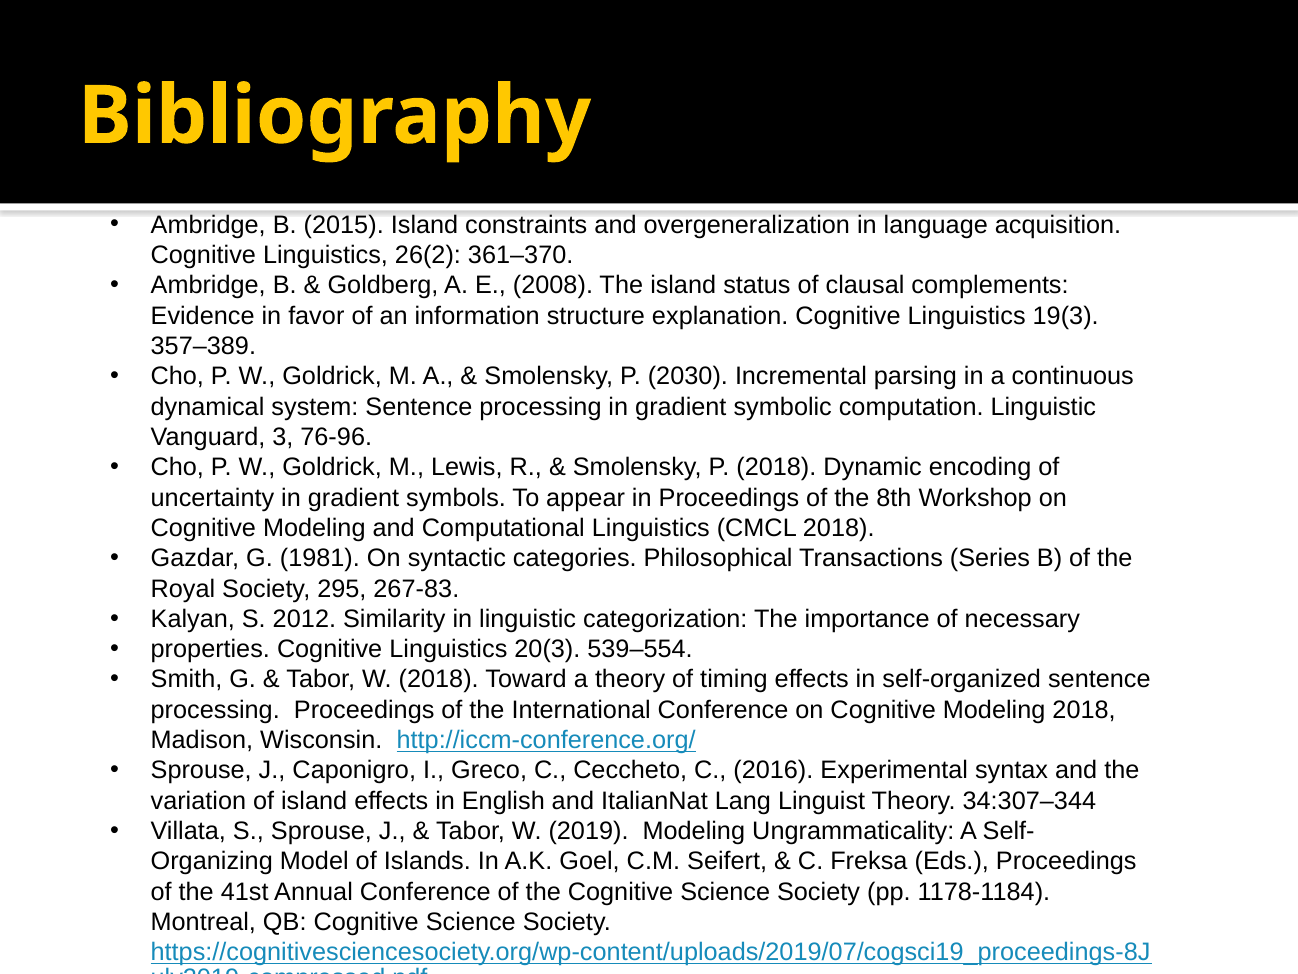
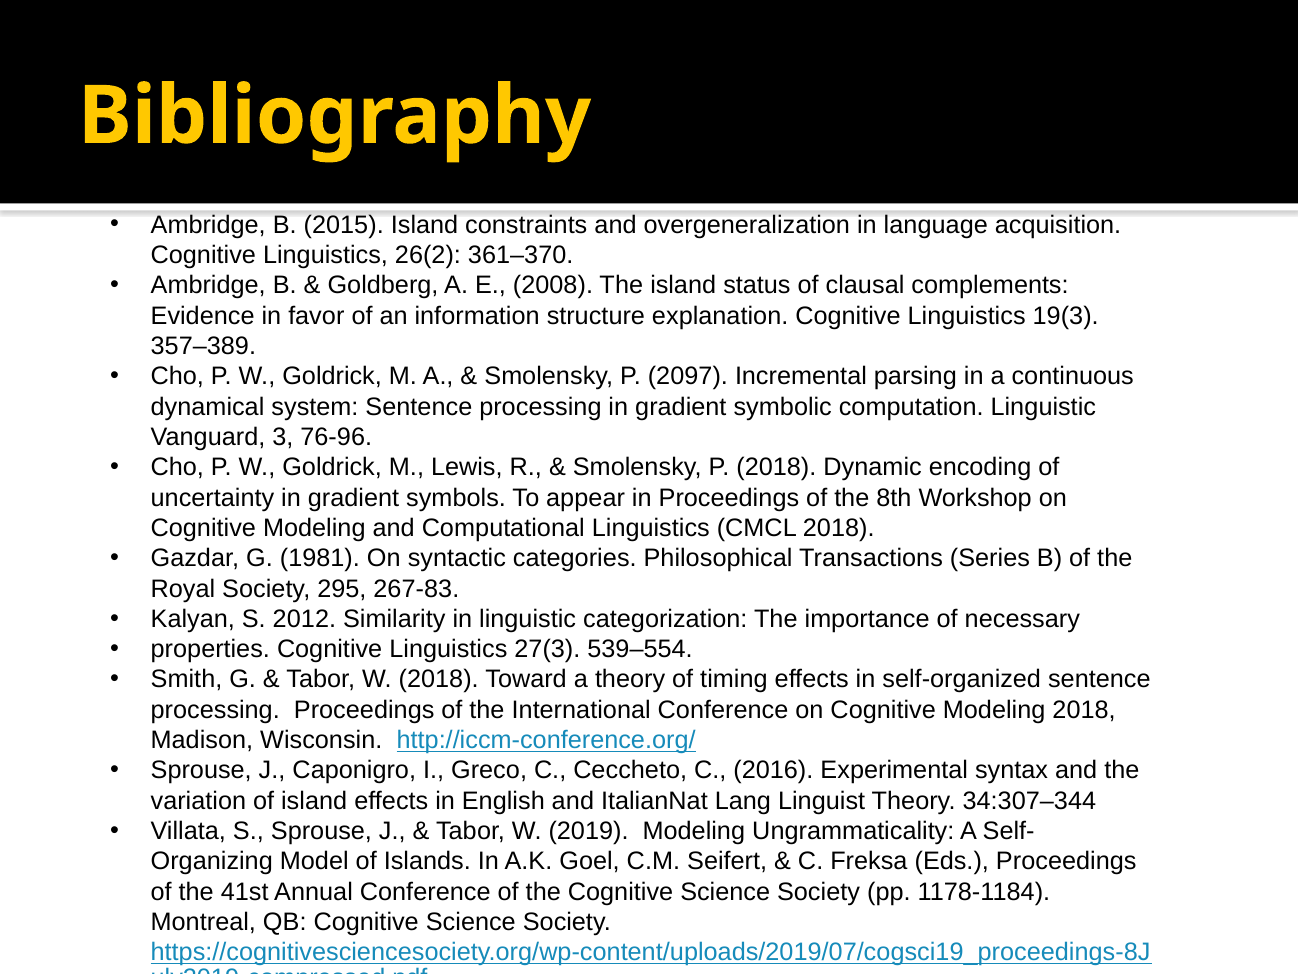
2030: 2030 -> 2097 (688, 376)
20(3: 20(3 -> 27(3 (547, 649)
